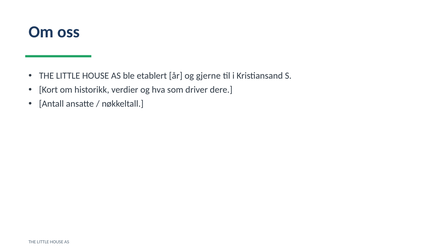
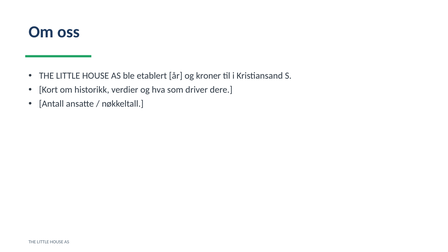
gjerne: gjerne -> kroner (208, 76)
